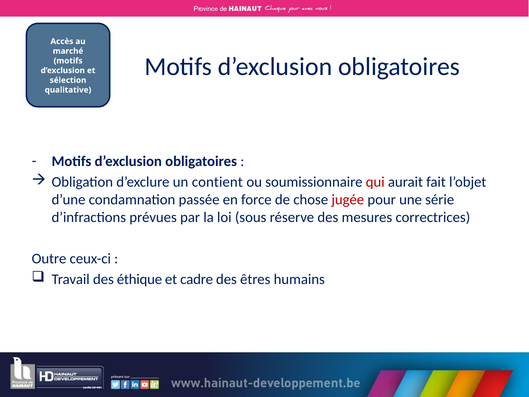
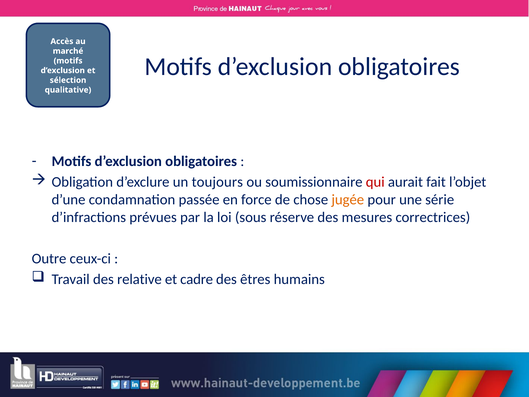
contient: contient -> toujours (217, 182)
jugée colour: red -> orange (348, 200)
éthique: éthique -> relative (139, 279)
